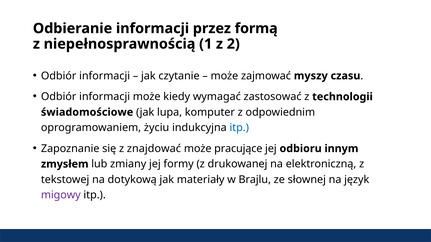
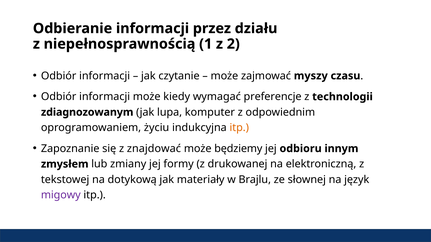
formą: formą -> działu (256, 28)
zastosować: zastosować -> preferencje (273, 97)
świadomościowe: świadomościowe -> zdiagnozowanym (87, 112)
itp colour: blue -> orange (239, 128)
pracujące: pracujące -> będziemy (238, 149)
